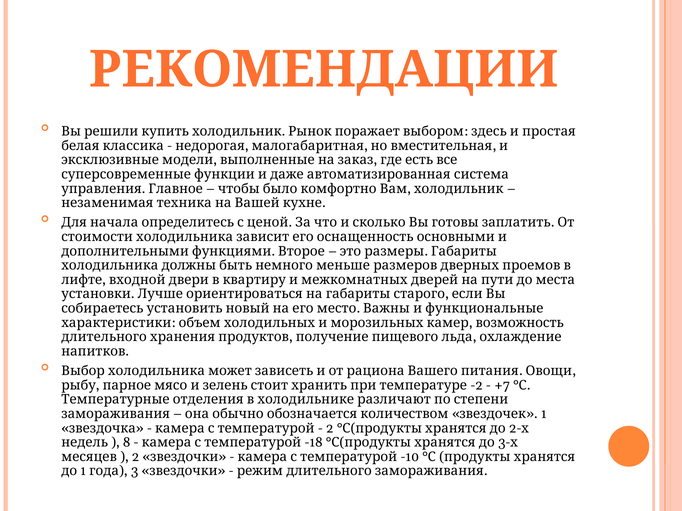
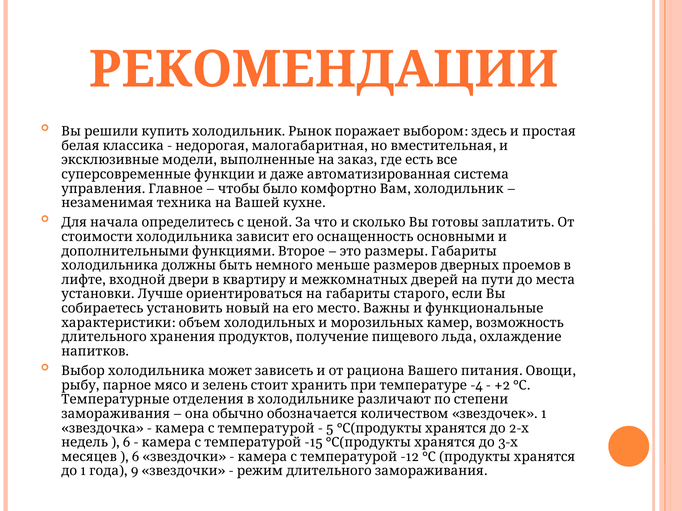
-2: -2 -> -4 (477, 386)
+7: +7 -> +2 (502, 386)
2: 2 -> 5 (330, 429)
8: 8 -> 6 (127, 443)
-18: -18 -> -15 (314, 443)
2: 2 -> 6 (136, 457)
-10: -10 -> -12 (410, 457)
3: 3 -> 9 (135, 472)
